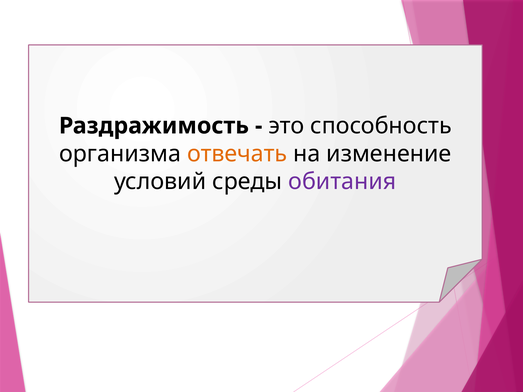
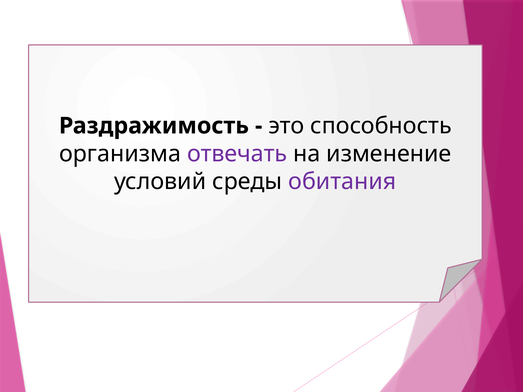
отвечать colour: orange -> purple (237, 154)
